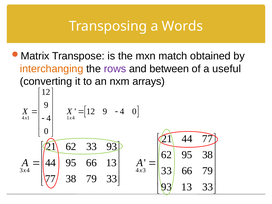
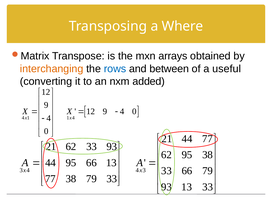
Words: Words -> Where (182, 26)
match: match -> arrays (173, 56)
rows colour: purple -> blue (115, 69)
arrays: arrays -> added (149, 81)
